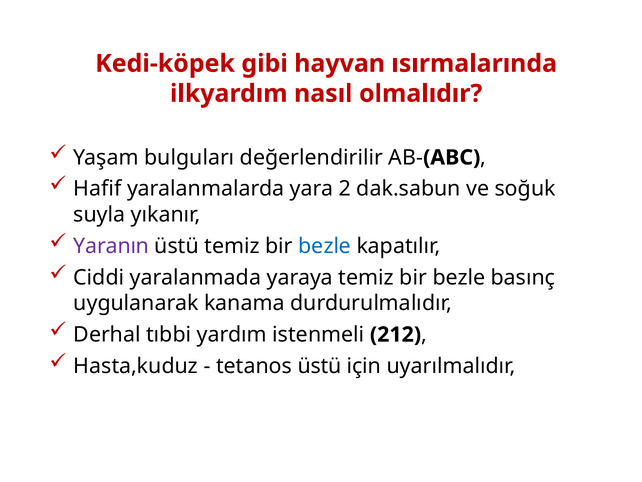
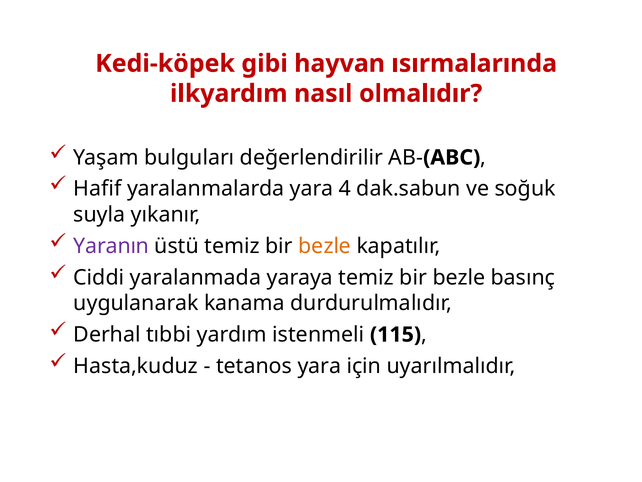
2: 2 -> 4 (345, 189)
bezle colour: blue -> orange (325, 246)
212: 212 -> 115 (396, 334)
tetanos üstü: üstü -> yara (319, 366)
